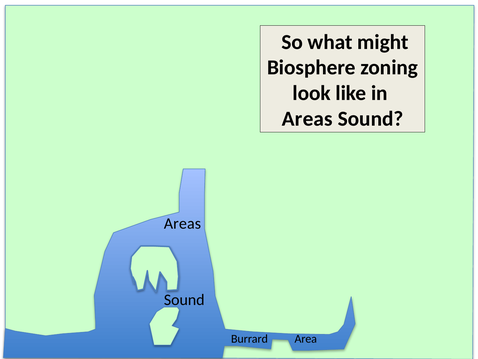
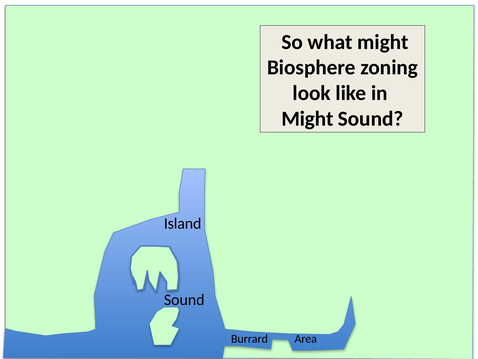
Areas: Areas -> Might (307, 118)
Areas: Areas -> Island (183, 223)
